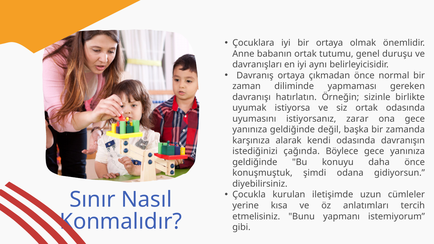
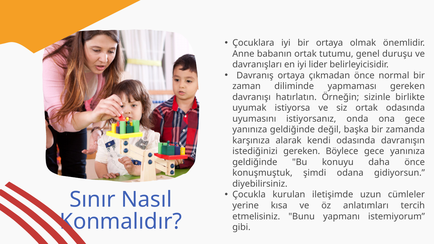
aynı: aynı -> lider (318, 65)
zarar: zarar -> onda (357, 119)
istediğinizi çağında: çağında -> gereken (302, 151)
